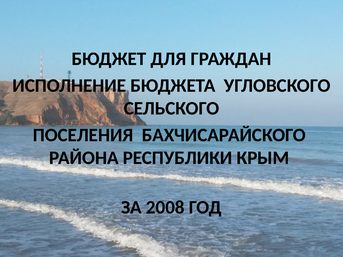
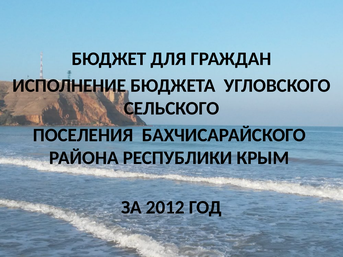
2008: 2008 -> 2012 (165, 208)
